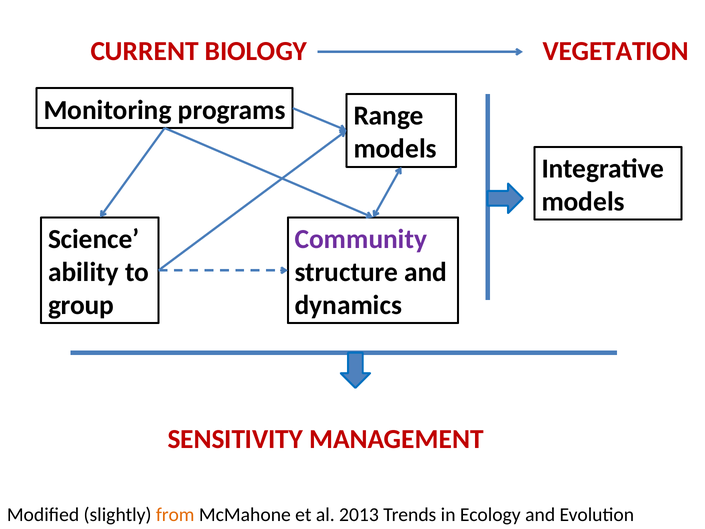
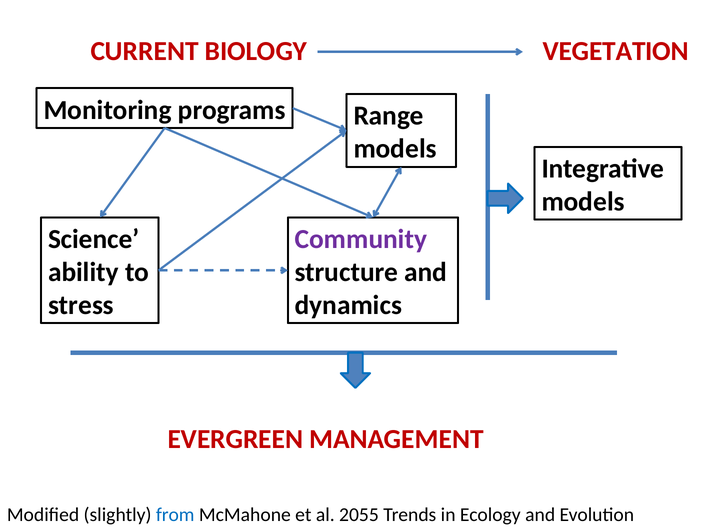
group: group -> stress (81, 305)
SENSITIVITY: SENSITIVITY -> EVERGREEN (235, 439)
from colour: orange -> blue (175, 515)
2013: 2013 -> 2055 (359, 515)
